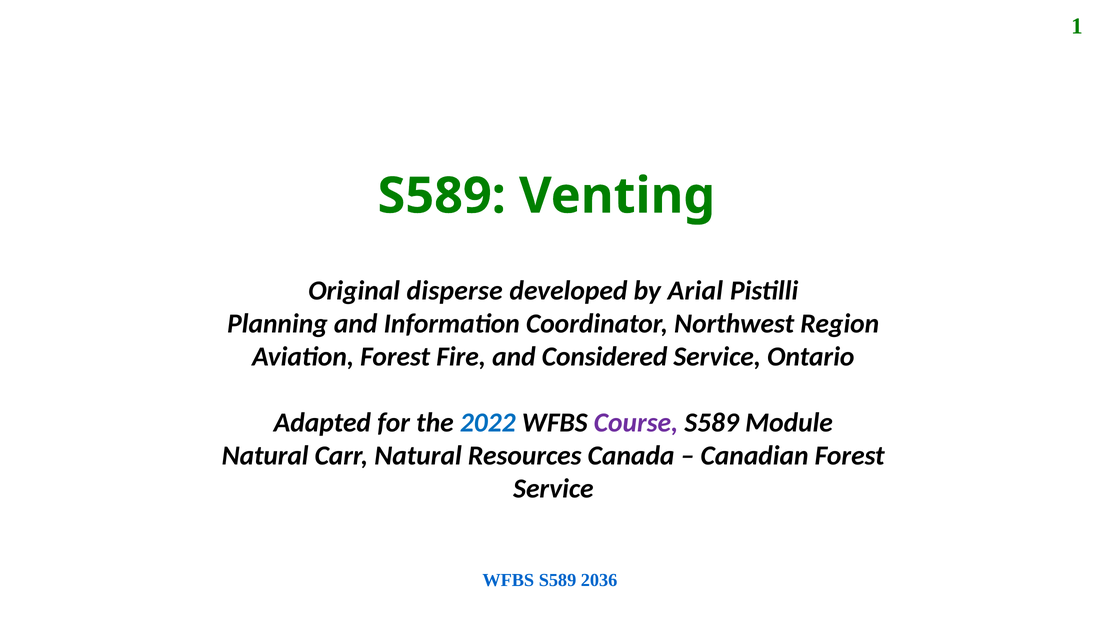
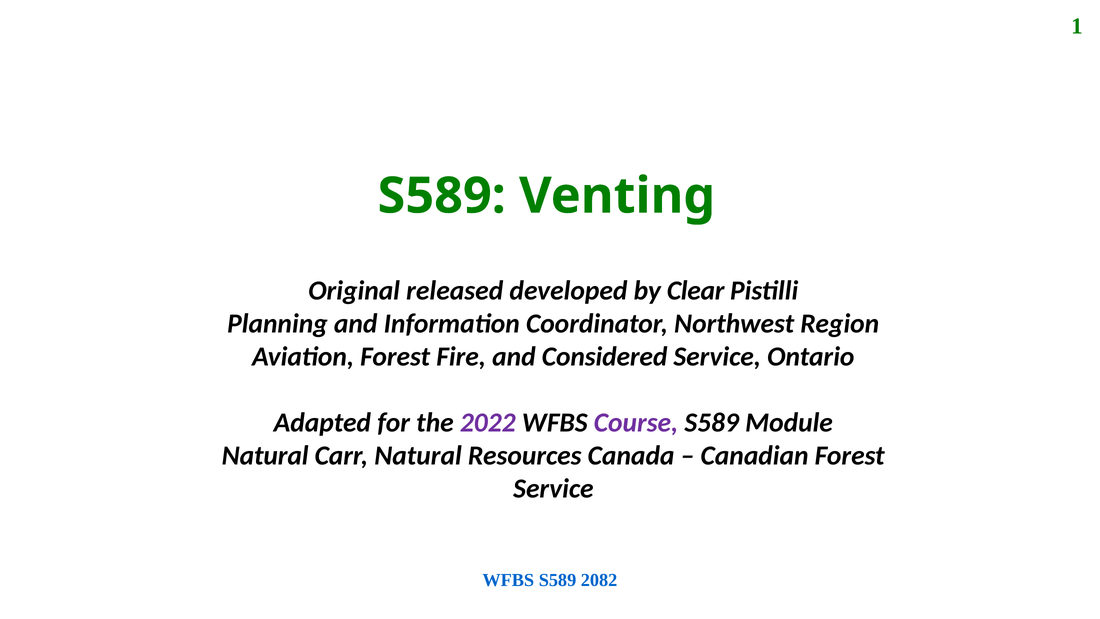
disperse: disperse -> released (455, 291)
Arial: Arial -> Clear (696, 291)
2022 colour: blue -> purple (488, 423)
2036: 2036 -> 2082 (599, 580)
